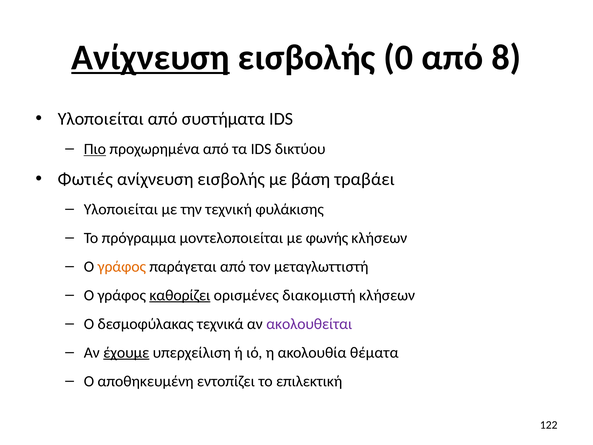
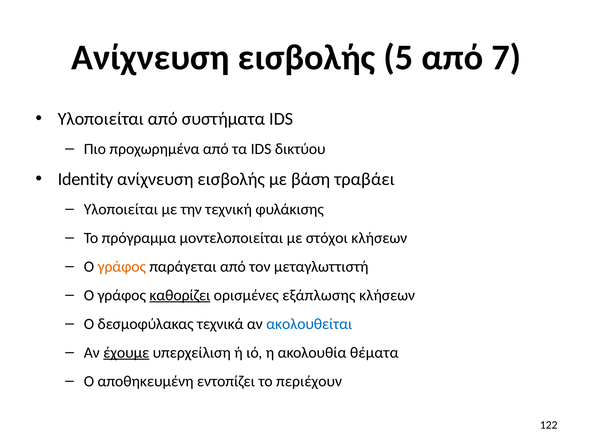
Ανίχνευση underline: present -> none (150, 57)
0: 0 -> 5 (398, 57)
8: 8 -> 7 (506, 57)
Πιο underline: present -> none (95, 149)
Φωτιές: Φωτιές -> Identity (86, 179)
φωνής: φωνής -> στόχοι (327, 238)
διακομιστή: διακομιστή -> εξάπλωσης (319, 295)
ακολουθείται colour: purple -> blue (309, 324)
επιλεκτική: επιλεκτική -> περιέχουν (309, 381)
